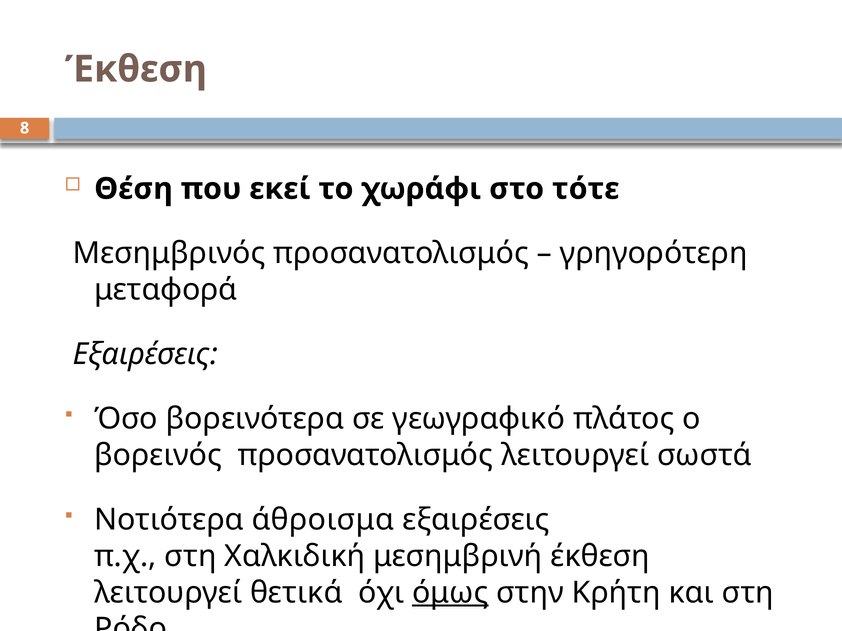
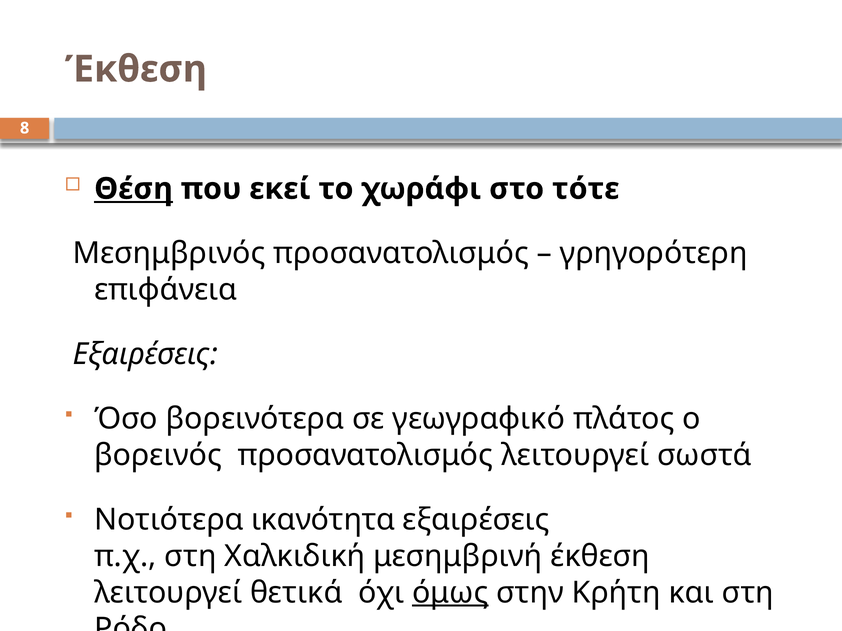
Θέση underline: none -> present (134, 189)
μεταφορά: μεταφορά -> επιφάνεια (166, 290)
άθροισμα: άθροισμα -> ικανότητα (323, 520)
